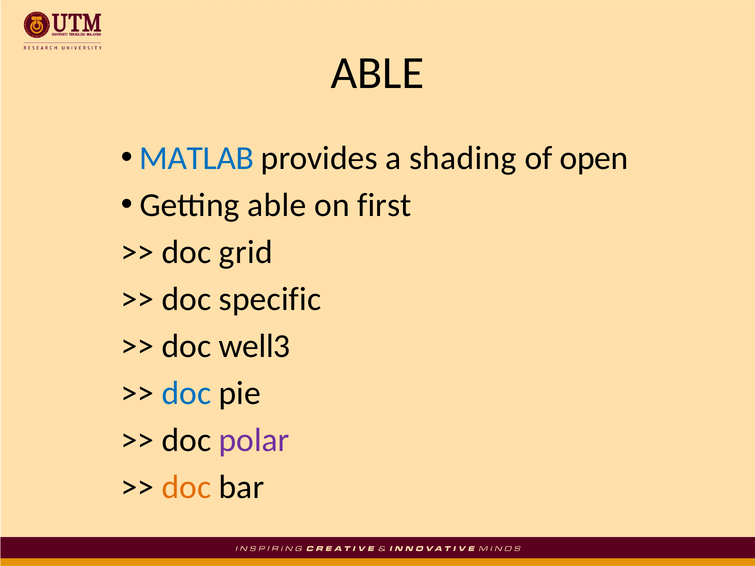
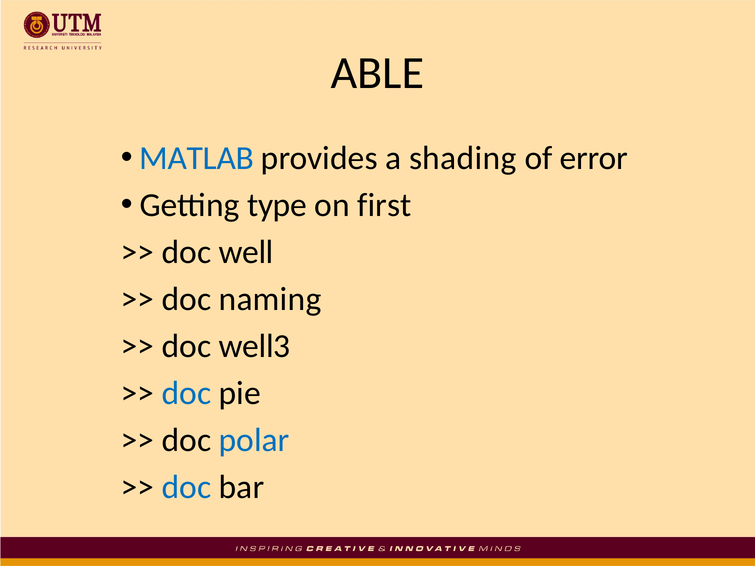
open: open -> error (594, 158)
Getting able: able -> type (277, 205)
grid: grid -> well (246, 252)
specific: specific -> naming (270, 299)
polar colour: purple -> blue (254, 440)
doc colour: orange -> blue (187, 487)
